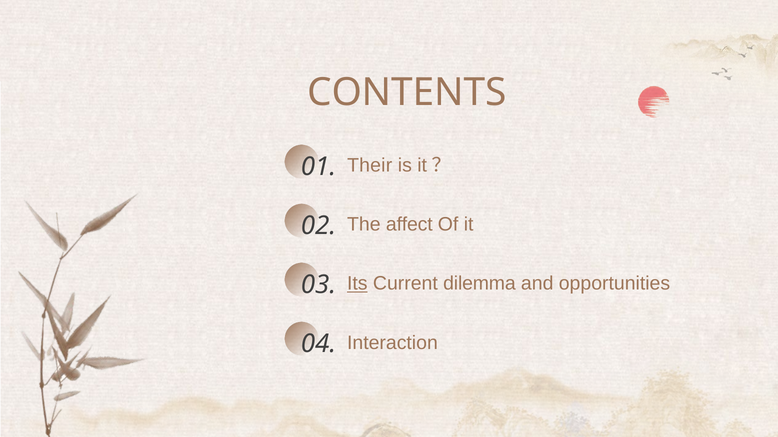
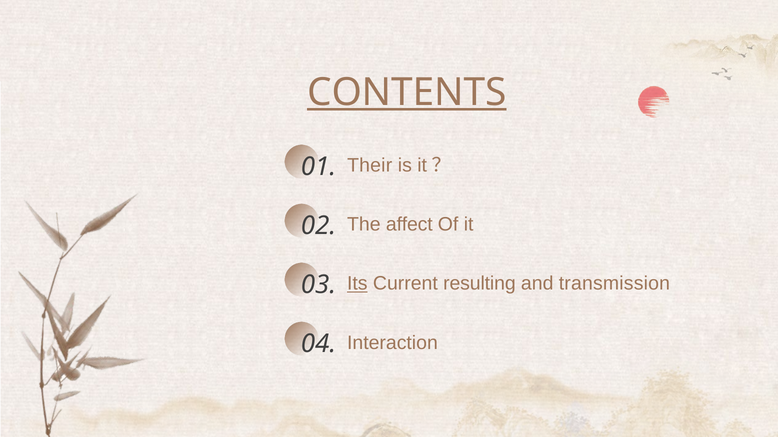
CONTENTS underline: none -> present (407, 93)
dilemma: dilemma -> resulting (479, 284)
opportunities: opportunities -> transmission (614, 284)
